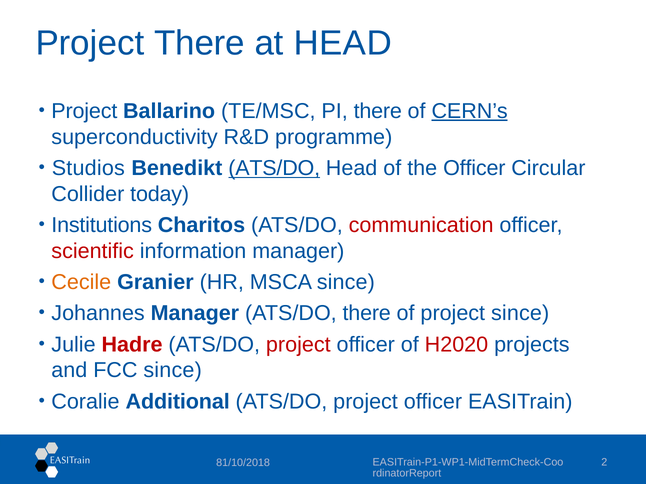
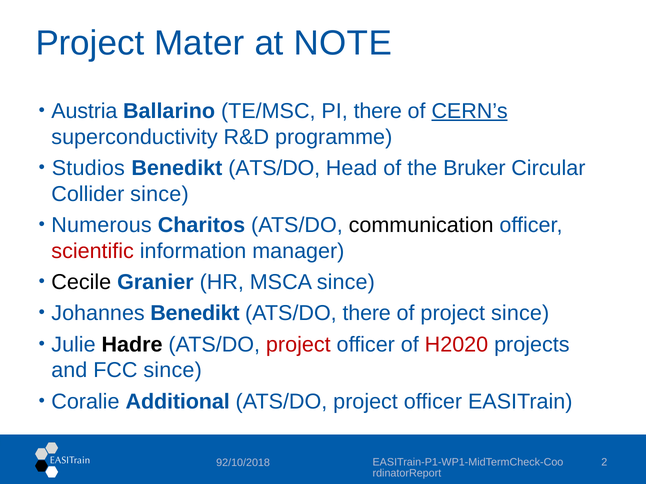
Project There: There -> Mater (199, 43)
at HEAD: HEAD -> NOTE (343, 43)
Project: Project -> Austria (84, 111)
ATS/DO underline: present -> none (274, 168)
the Officer: Officer -> Bruker (474, 168)
Collider today: today -> since (159, 194)
Institutions: Institutions -> Numerous (102, 225)
communication colour: red -> black (421, 225)
Cecile colour: orange -> black (81, 282)
Johannes Manager: Manager -> Benedikt (195, 314)
Hadre colour: red -> black (132, 345)
81/10/2018: 81/10/2018 -> 92/10/2018 (243, 463)
